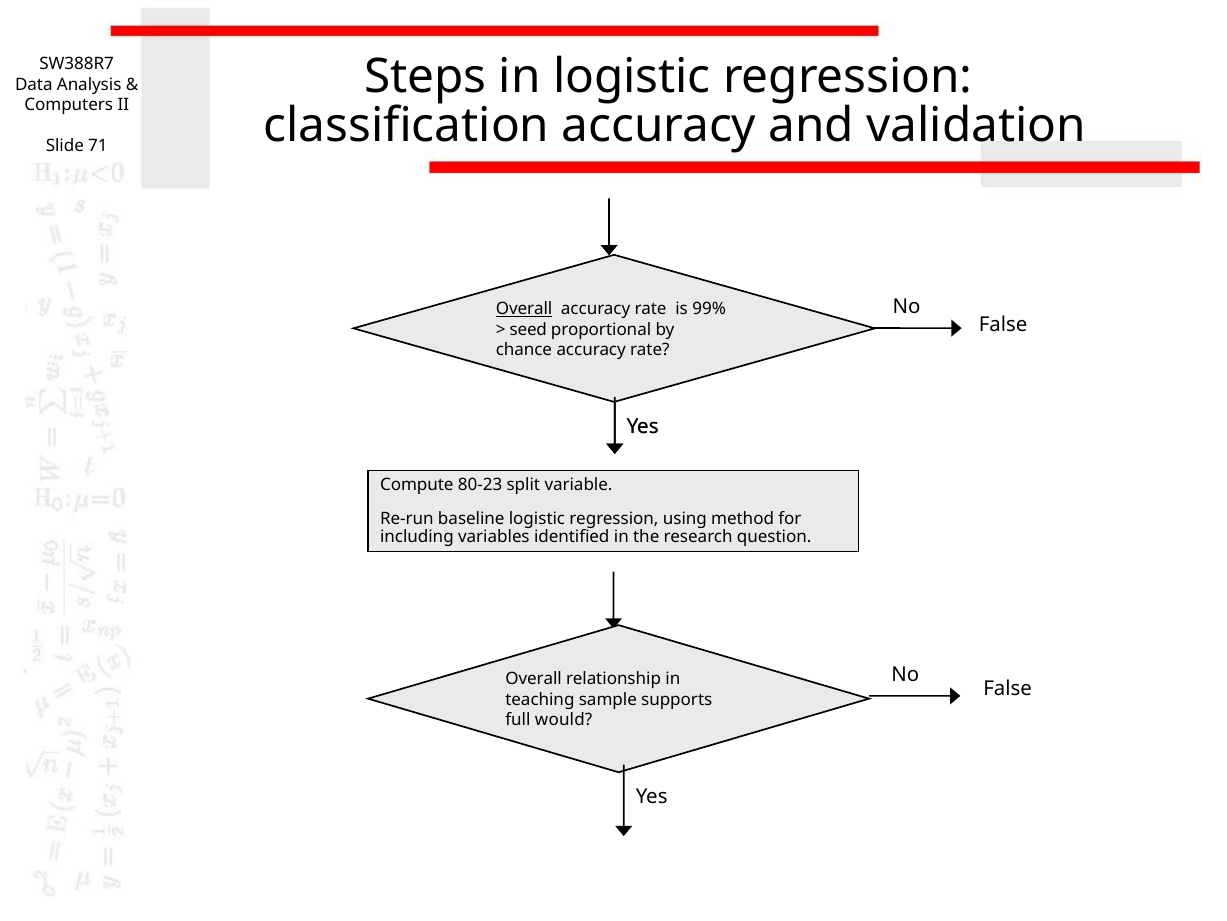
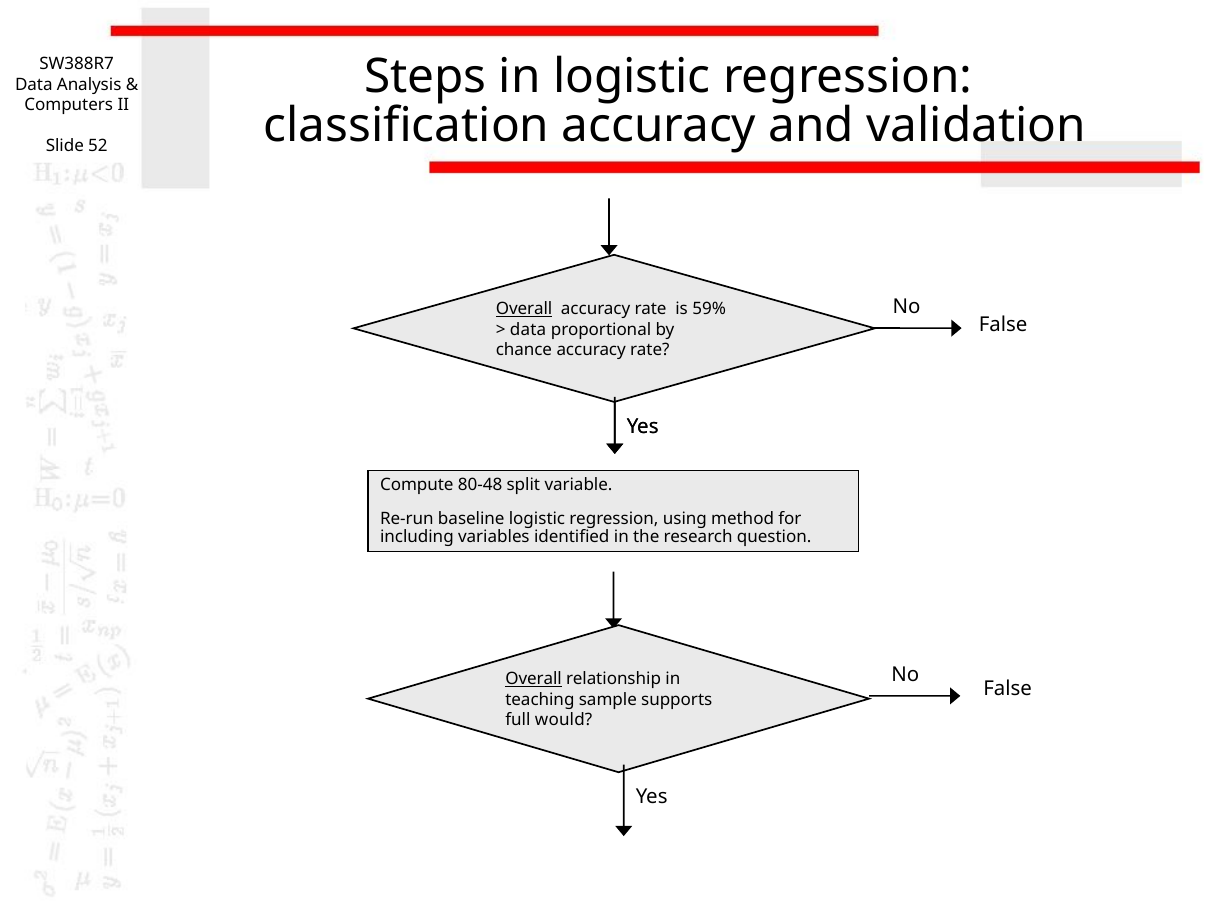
71: 71 -> 52 (98, 146)
99%: 99% -> 59% (709, 309)
seed: seed -> data (528, 329)
80-23: 80-23 -> 80-48 (480, 484)
Overall underline: none -> present (534, 679)
